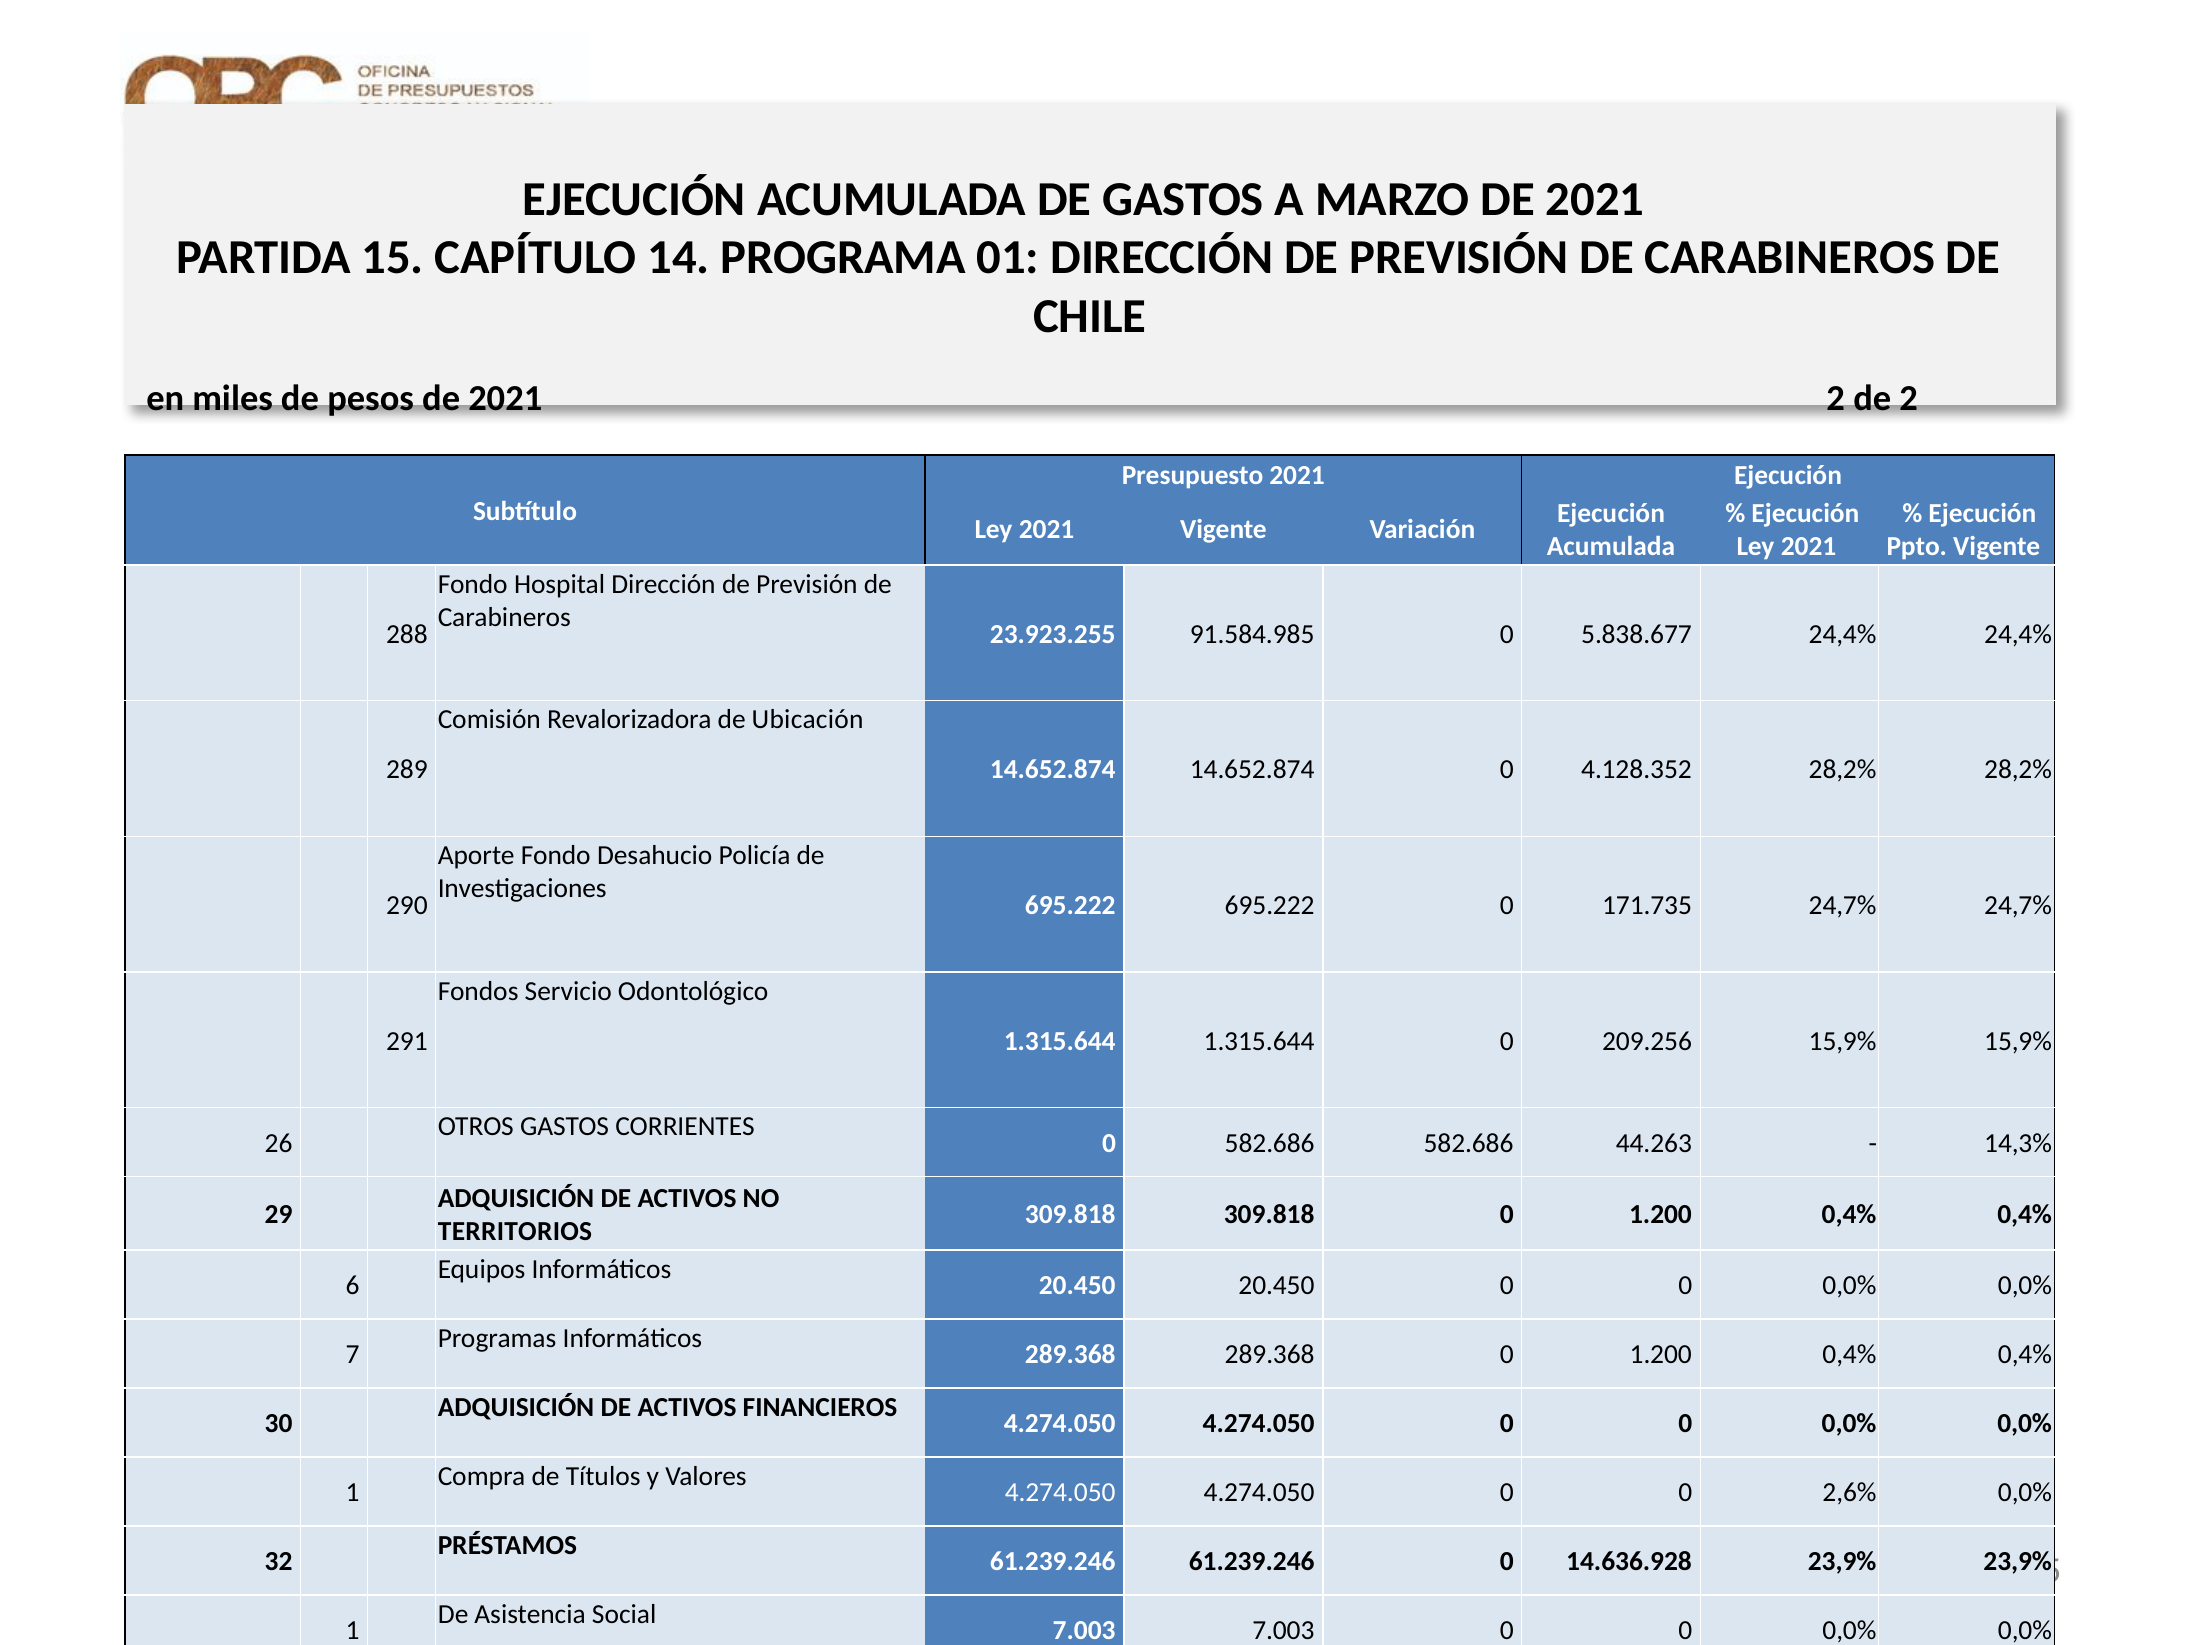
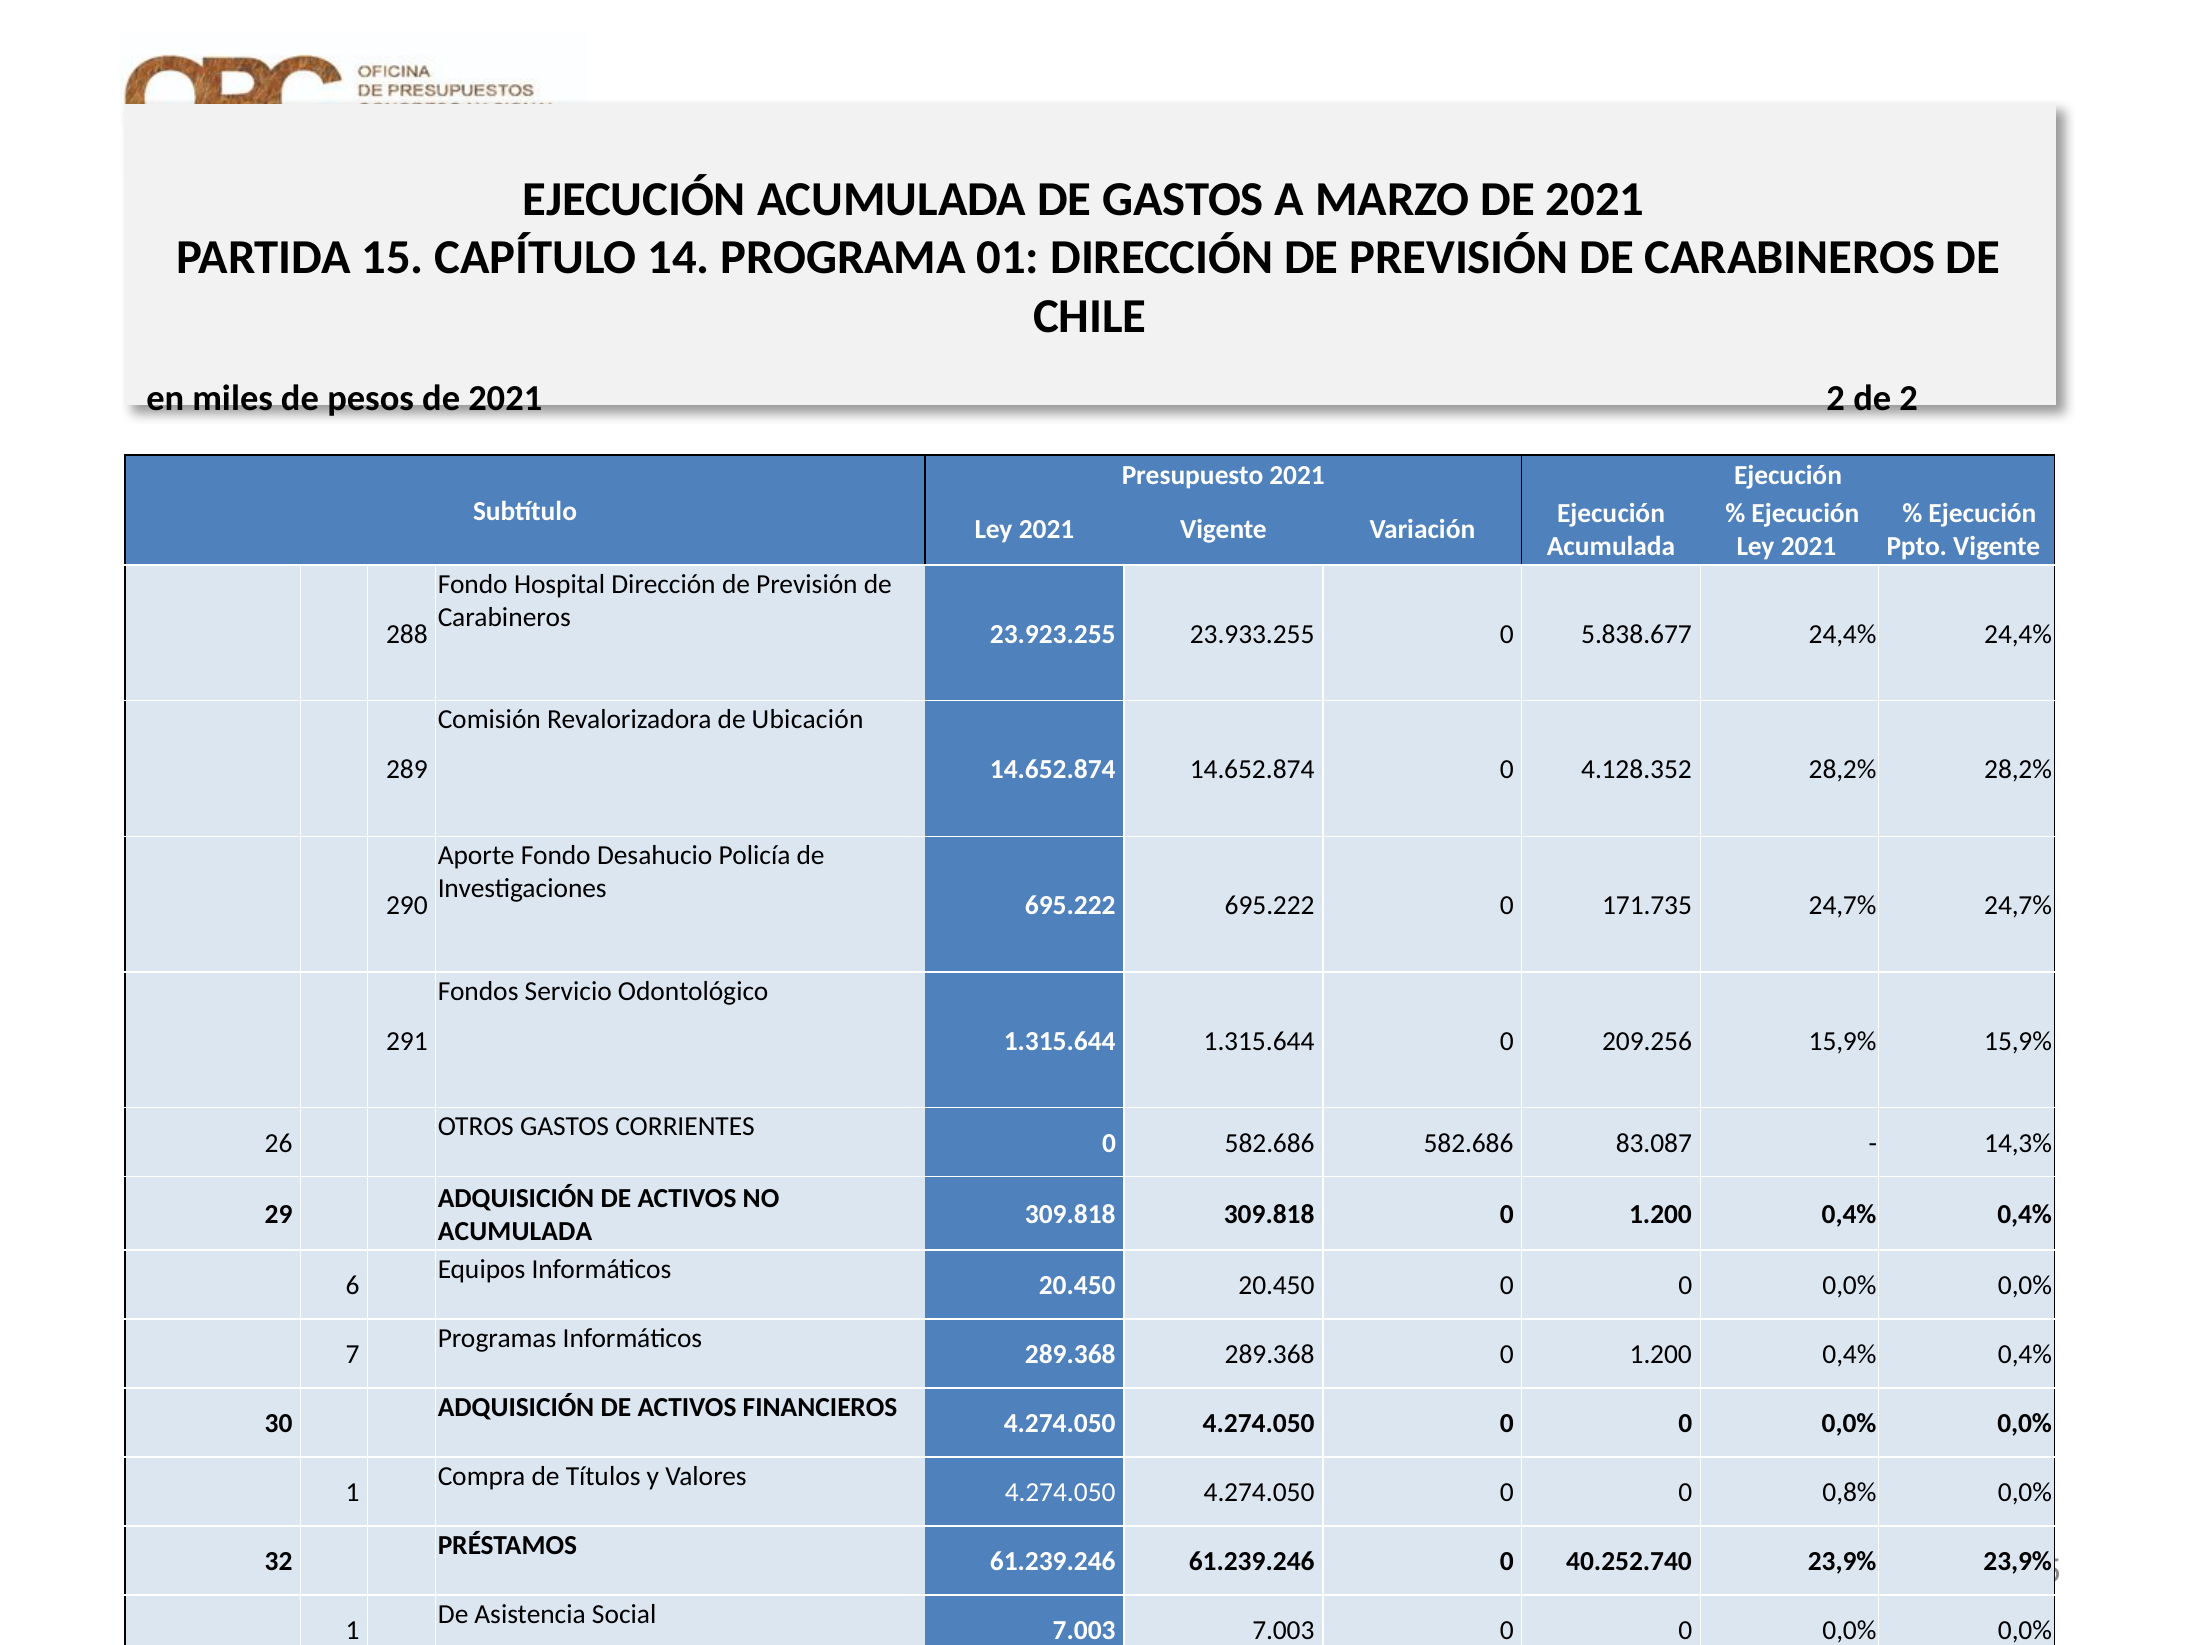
91.584.985: 91.584.985 -> 23.933.255 (1252, 634)
44.263: 44.263 -> 83.087 (1654, 1143)
TERRITORIOS: TERRITORIOS -> ACUMULADA (515, 1231)
2,6%: 2,6% -> 0,8% (1849, 1492)
14.636.928: 14.636.928 -> 40.252.740 (1629, 1561)
